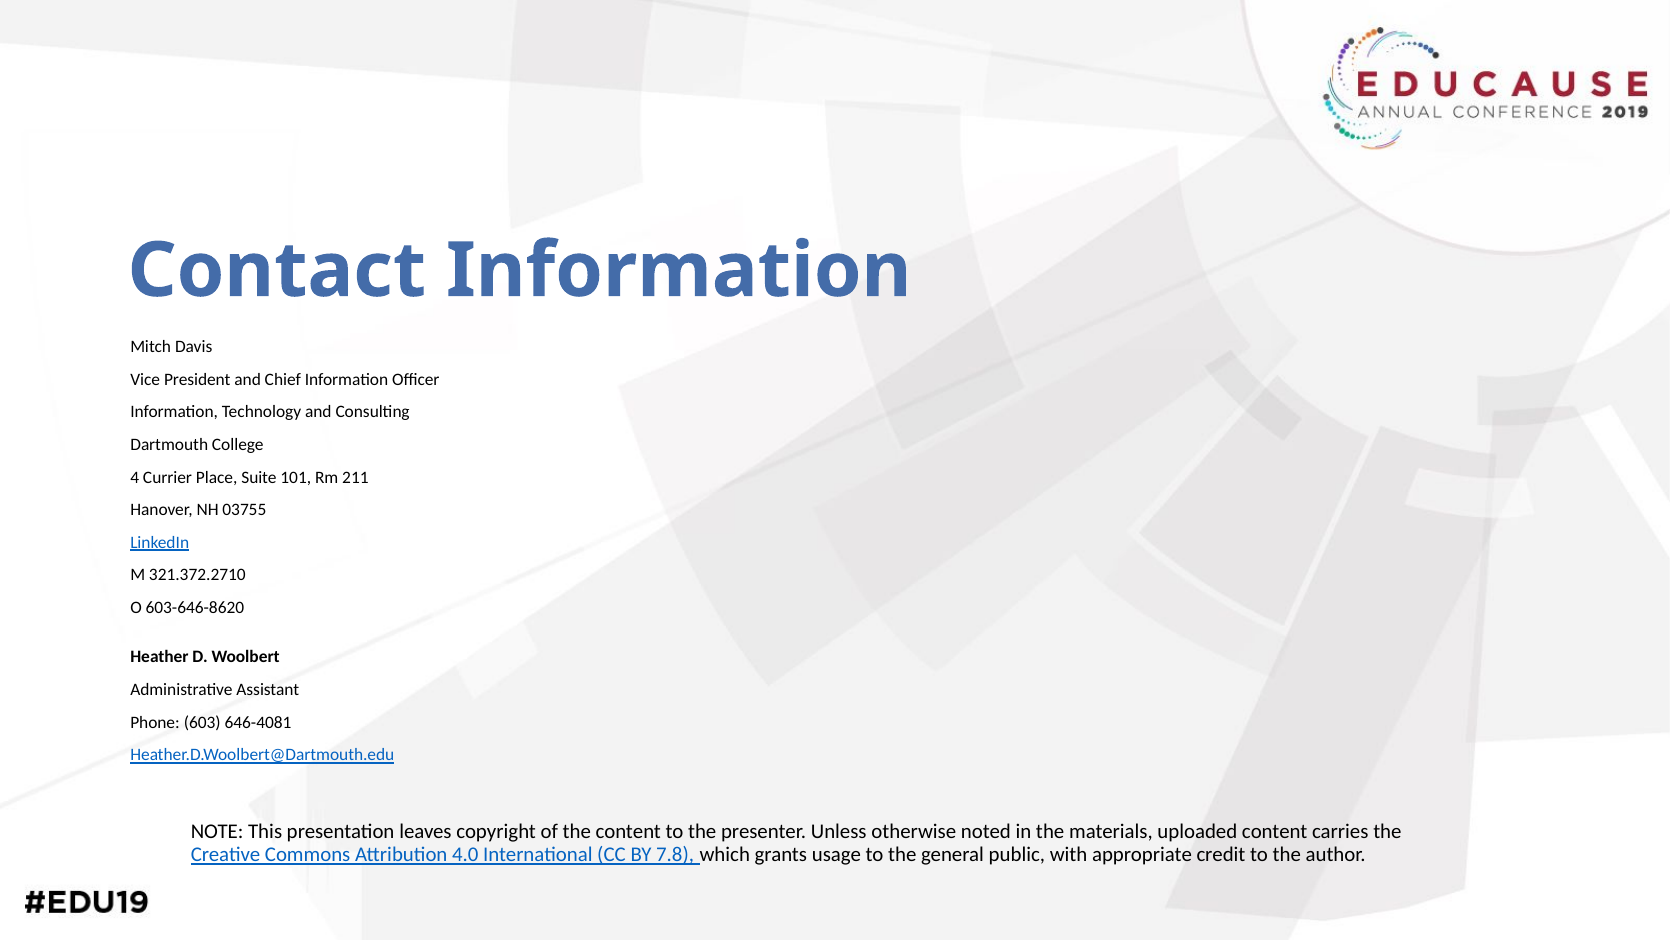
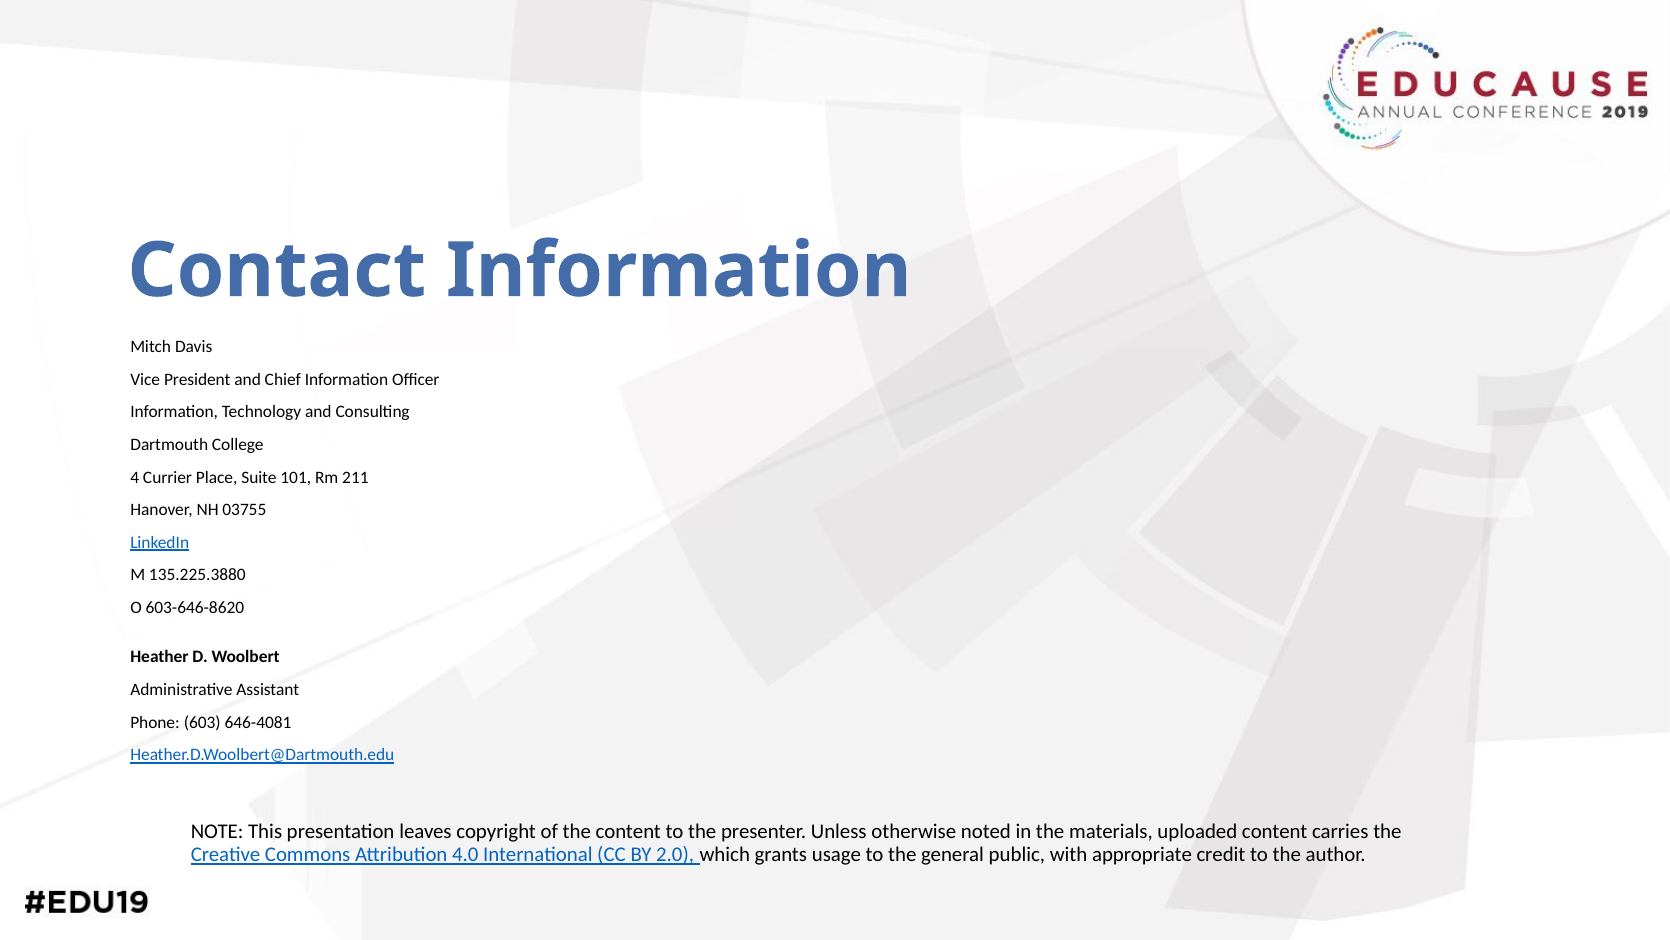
321.372.2710: 321.372.2710 -> 135.225.3880 (197, 575)
7.8: 7.8 -> 2.0 (675, 854)
